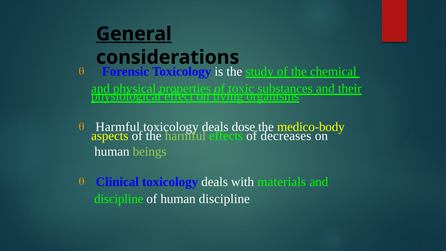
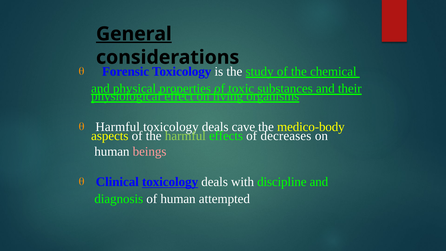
dose: dose -> cave (243, 127)
beings colour: light green -> pink (150, 151)
toxicology underline: none -> present (170, 182)
materials: materials -> discipline (282, 182)
discipline: discipline -> diagnosis (119, 199)
human discipline: discipline -> attempted (224, 199)
